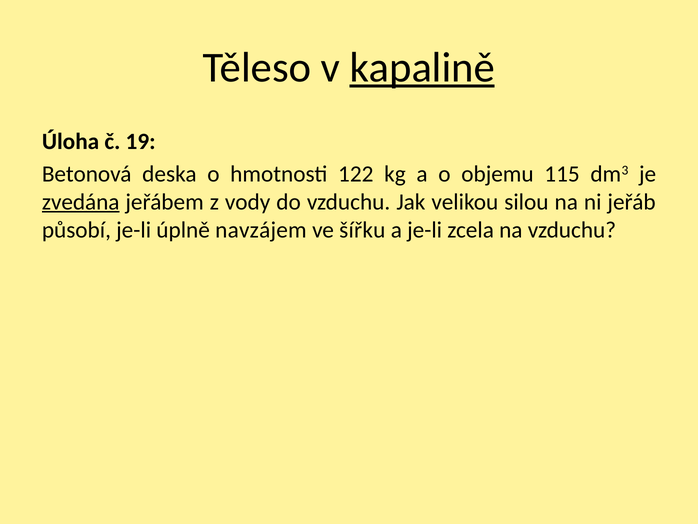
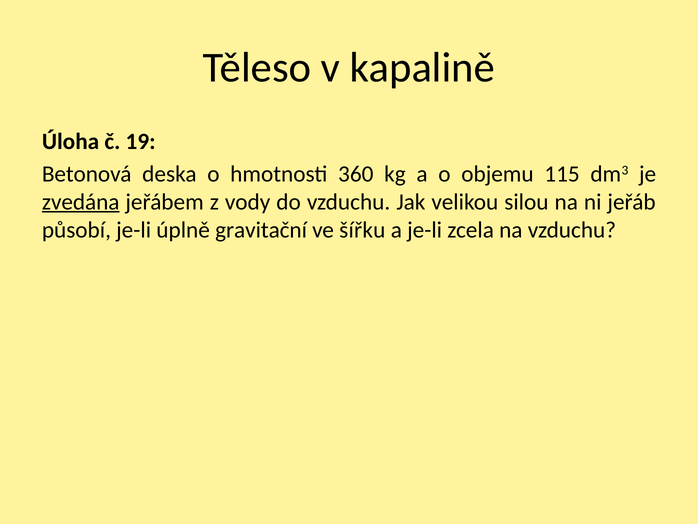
kapalině underline: present -> none (422, 68)
122: 122 -> 360 (356, 174)
navzájem: navzájem -> gravitační (261, 230)
